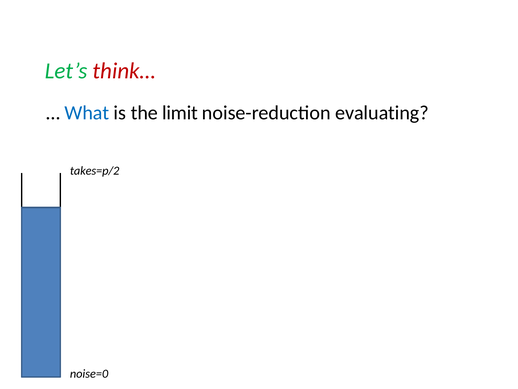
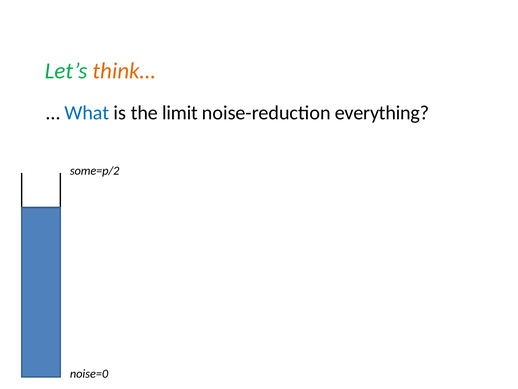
think… colour: red -> orange (124, 71)
evaluating: evaluating -> everything (382, 113)
takes=p/2: takes=p/2 -> some=p/2 (95, 171)
